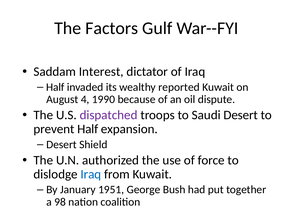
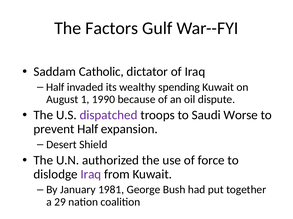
Interest: Interest -> Catholic (101, 72)
reported: reported -> spending (179, 87)
4: 4 -> 1 (85, 100)
Saudi Desert: Desert -> Worse (241, 115)
Iraq colour: blue -> purple (91, 175)
1951: 1951 -> 1981 (111, 190)
98: 98 -> 29 (60, 203)
